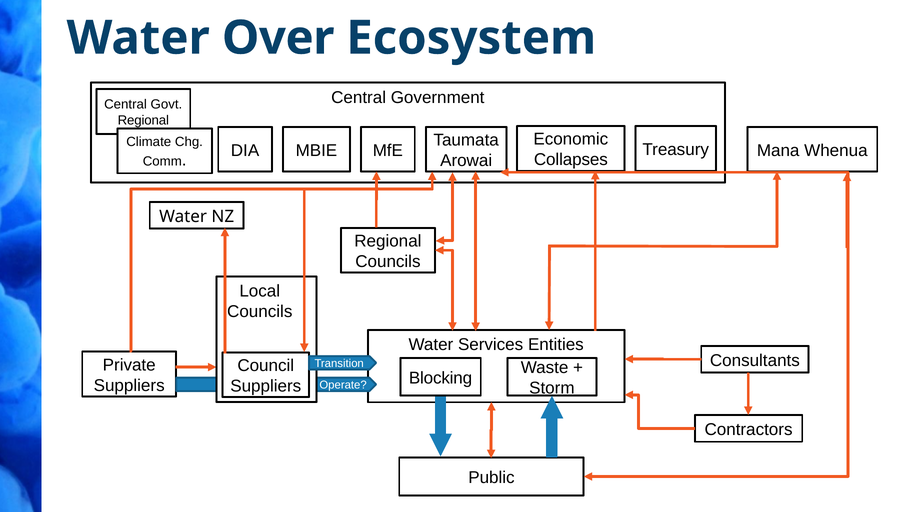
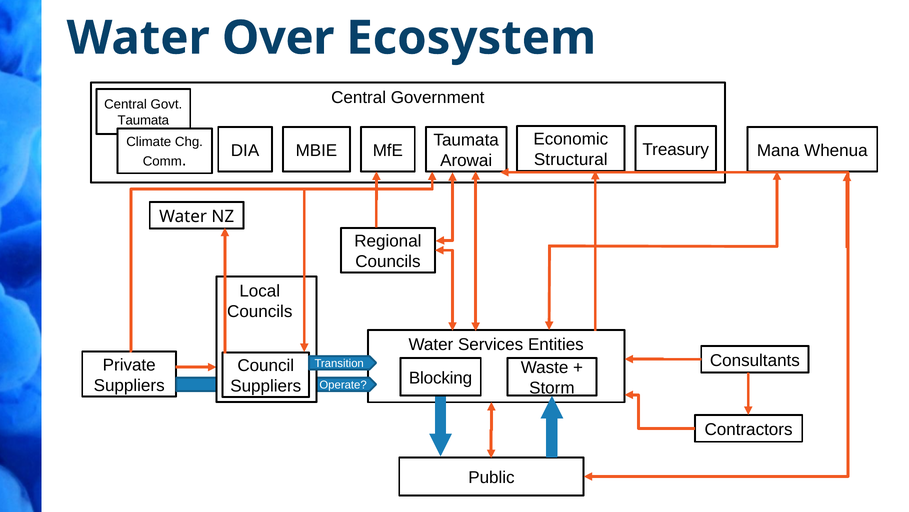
Regional: Regional -> Taumata (143, 120)
Collapses: Collapses -> Structural (571, 160)
